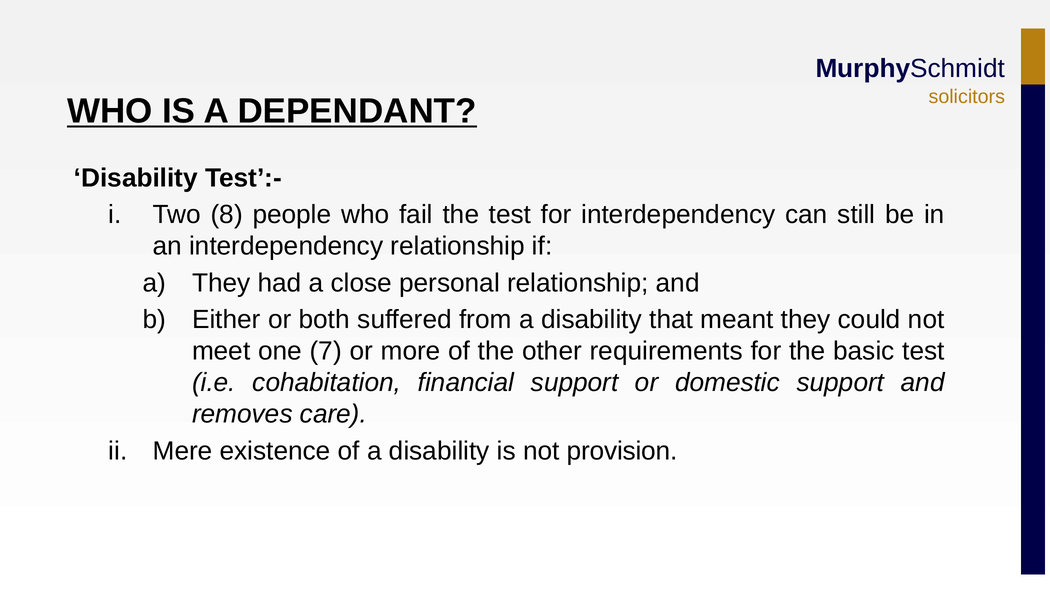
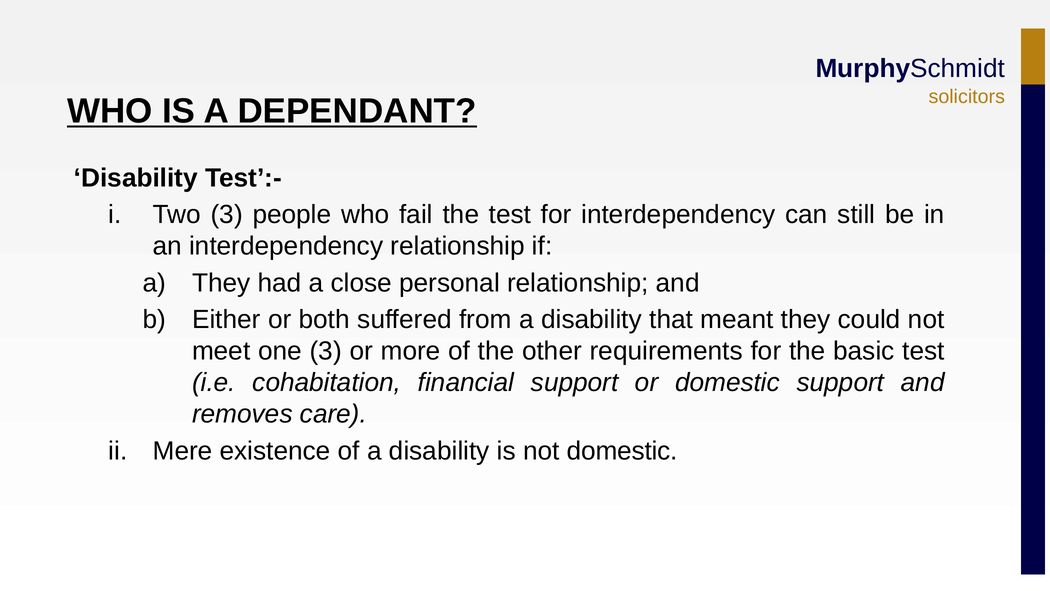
Two 8: 8 -> 3 (227, 214)
one 7: 7 -> 3 (326, 351)
not provision: provision -> domestic (622, 451)
